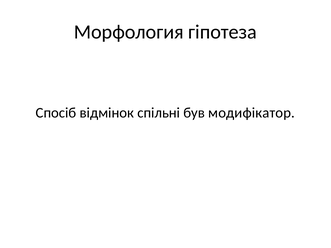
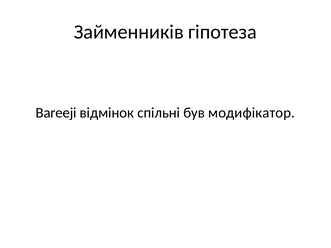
Морфология: Морфология -> Займенників (129, 32)
Спосіб: Спосіб -> Bareeji (56, 113)
